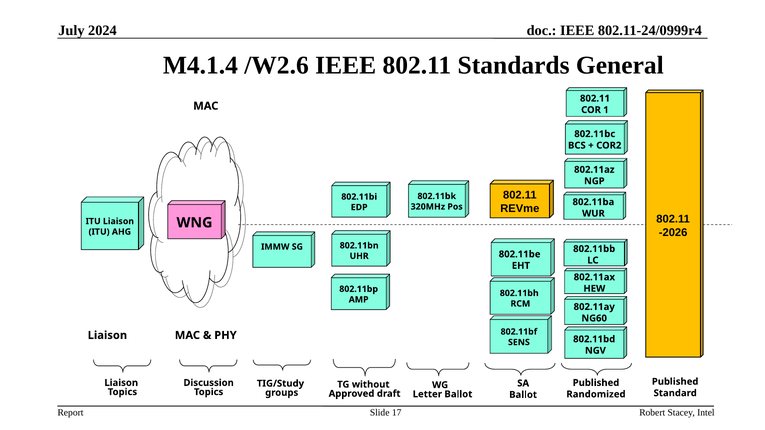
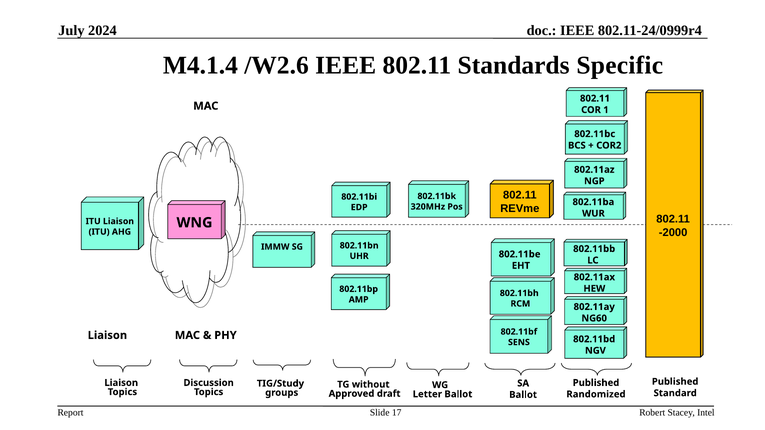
General: General -> Specific (620, 65)
-2026: -2026 -> -2000 (673, 233)
